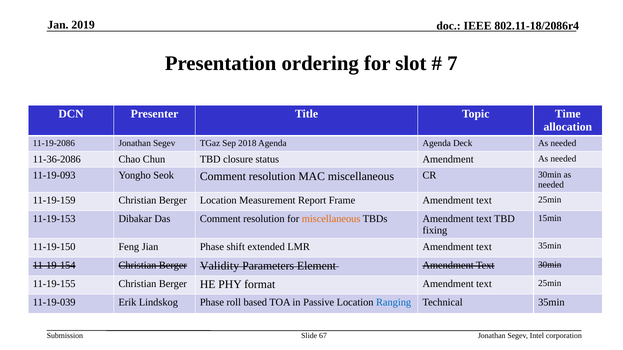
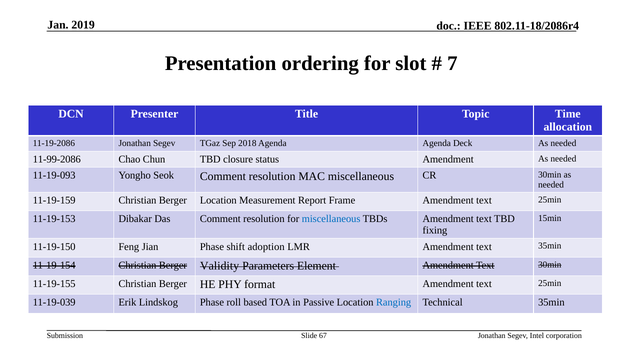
11-36-2086: 11-36-2086 -> 11-99-2086 (57, 160)
miscellaneous colour: orange -> blue (331, 219)
extended: extended -> adoption (266, 247)
